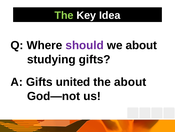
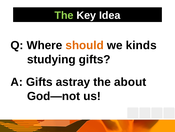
should colour: purple -> orange (85, 45)
we about: about -> kinds (141, 45)
united: united -> astray (73, 82)
